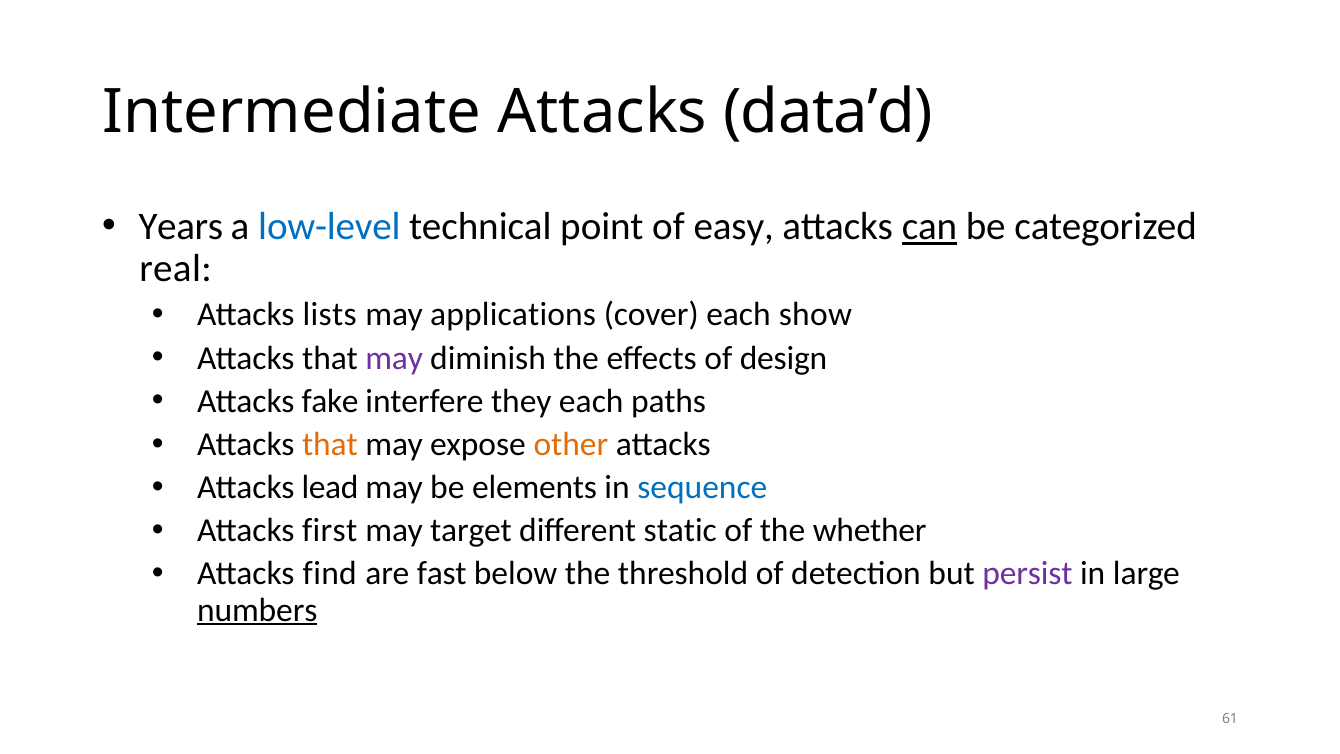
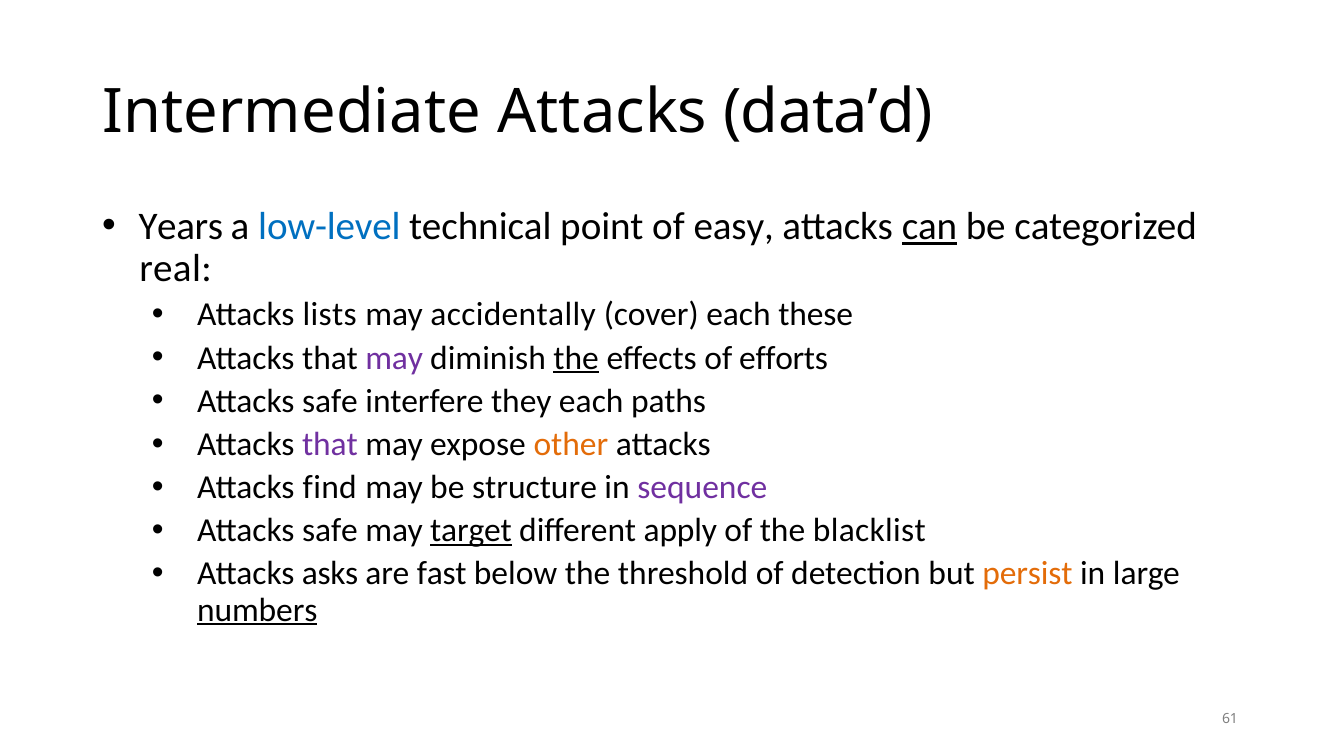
applications: applications -> accidentally (513, 315)
show: show -> these (816, 315)
the underline: none -> present (576, 358)
design: design -> efforts (784, 358)
fake: fake -> safe (330, 401)
that colour: orange -> purple (330, 444)
lead: lead -> find (330, 487)
elements: elements -> structure (534, 487)
sequence colour: blue -> purple (702, 487)
first: first -> safe (330, 530)
target underline: none -> present (471, 530)
static: static -> apply (680, 530)
whether: whether -> blacklist (869, 530)
find: find -> asks (330, 574)
persist colour: purple -> orange (1027, 574)
